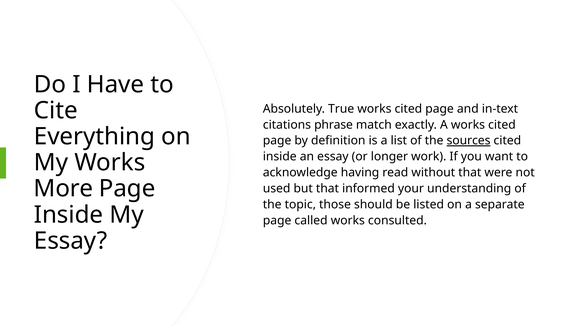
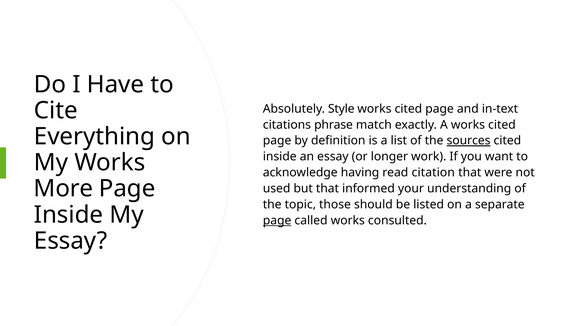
True: True -> Style (341, 109)
without: without -> citation (433, 173)
page underline: none -> present (277, 221)
